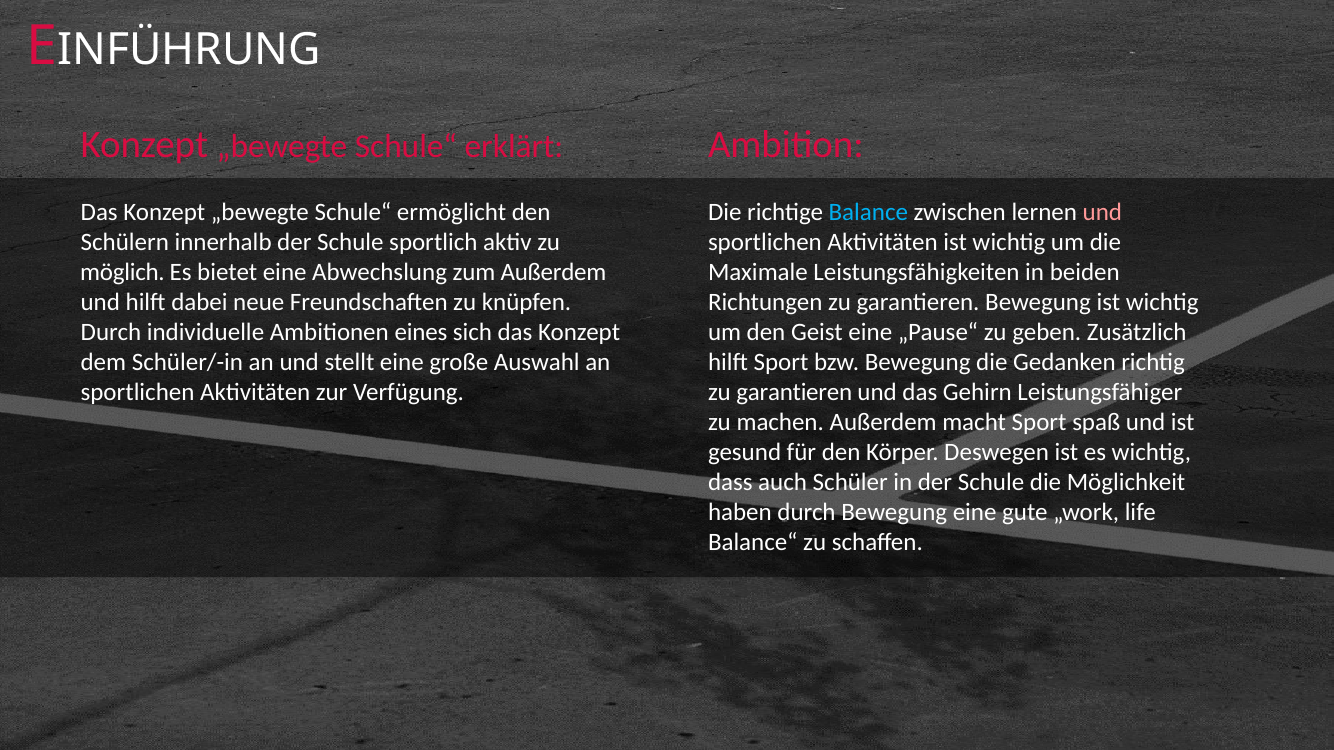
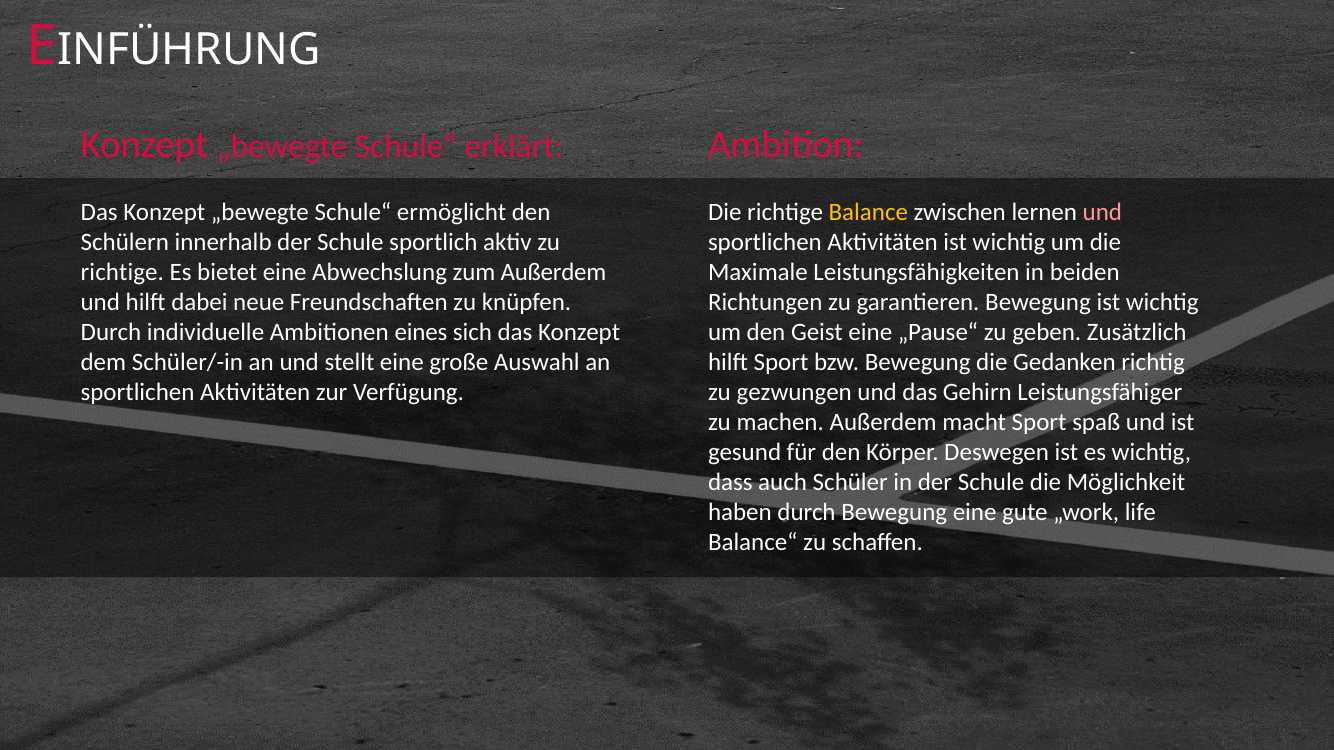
Balance colour: light blue -> yellow (868, 212)
möglich: möglich -> richtige (122, 272)
garantieren: garantieren -> gezwungen (794, 392)
